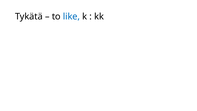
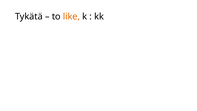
like colour: blue -> orange (71, 17)
